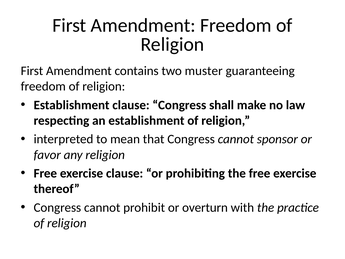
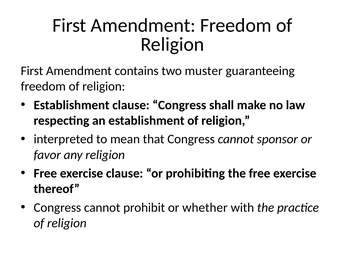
overturn: overturn -> whether (205, 207)
